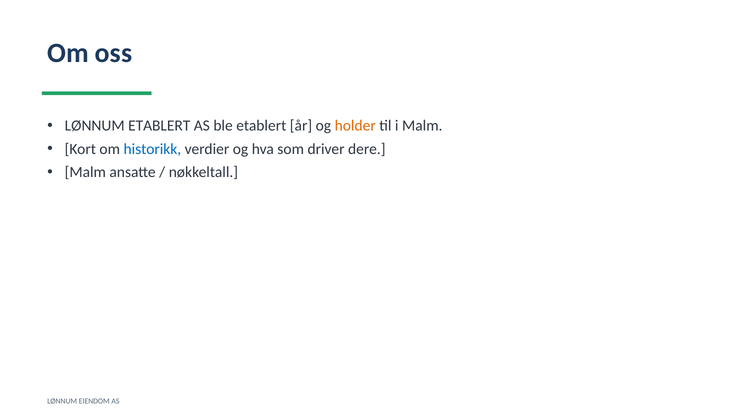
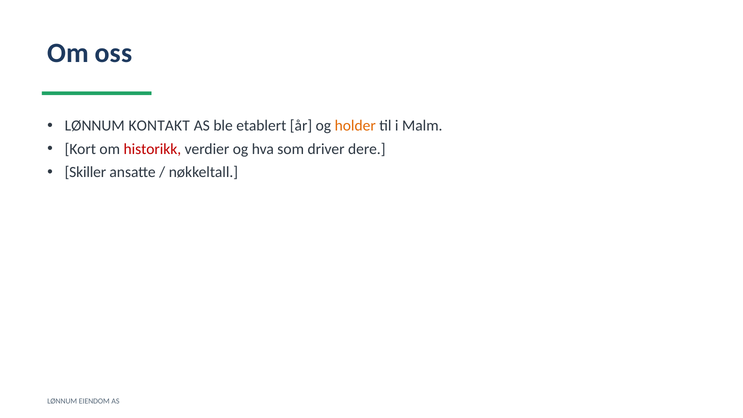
LØNNUM ETABLERT: ETABLERT -> KONTAKT (159, 126)
historikk colour: blue -> red (152, 149)
Malm: Malm -> Skiller (85, 172)
